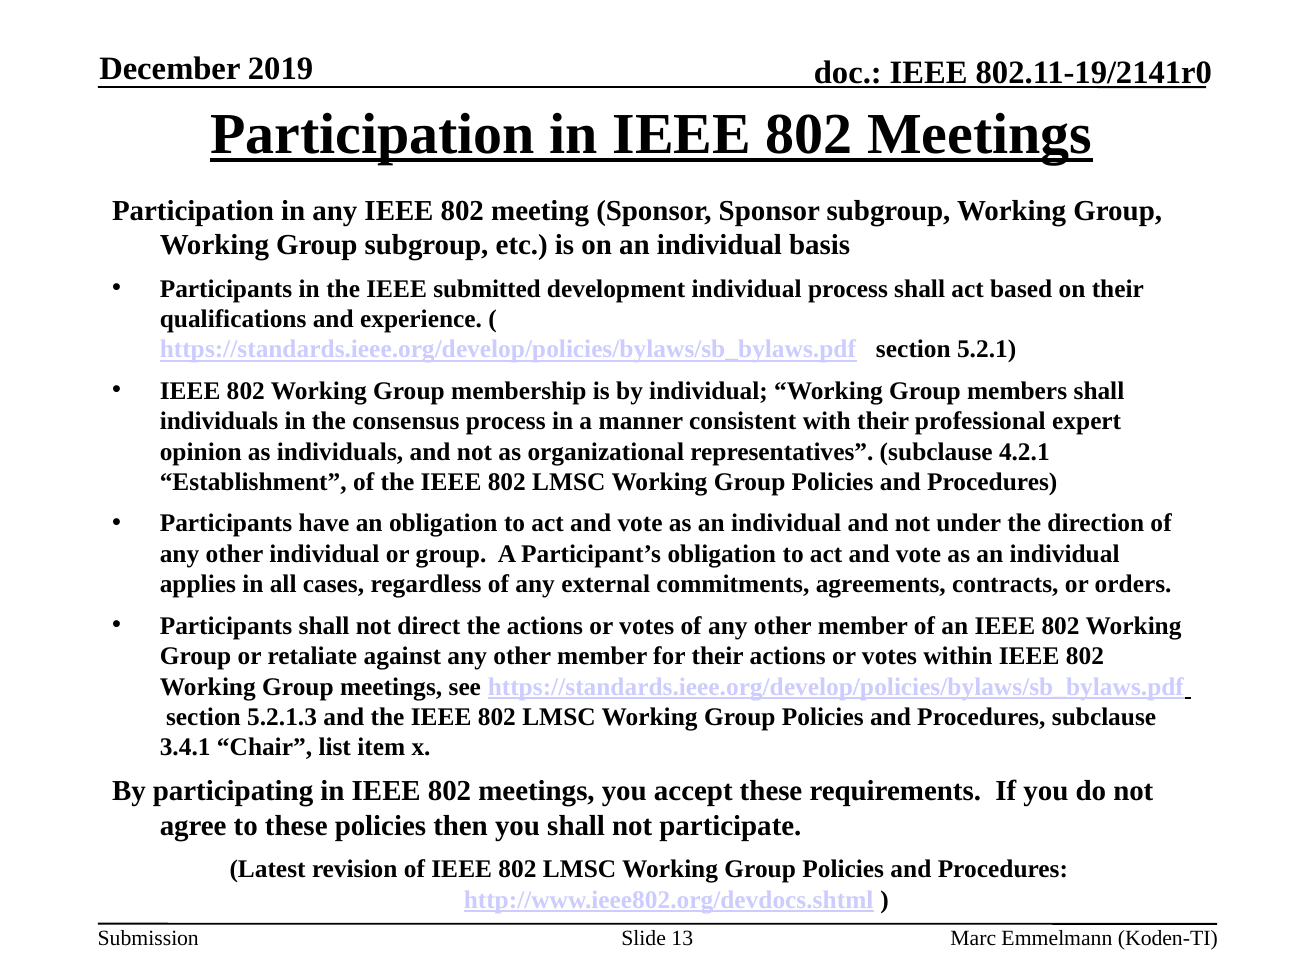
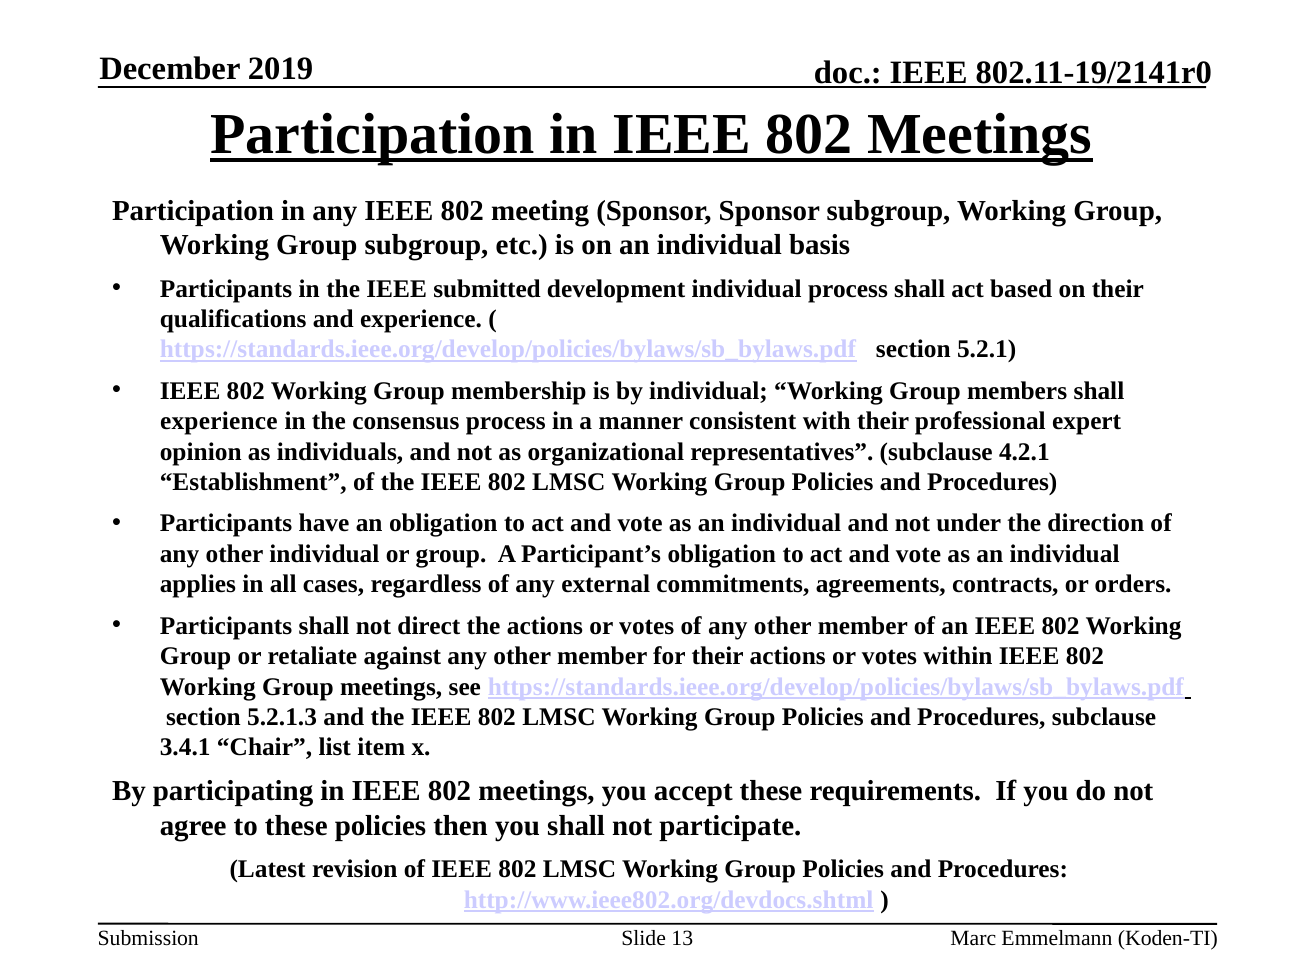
individuals: individuals -> experience (219, 421)
